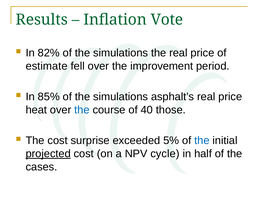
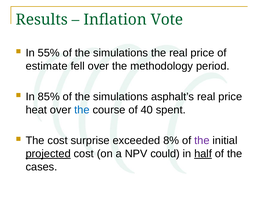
82%: 82% -> 55% (49, 53)
improvement: improvement -> methodology (162, 66)
those: those -> spent (171, 110)
5%: 5% -> 8% (171, 141)
the colour: blue -> purple (202, 141)
cycle: cycle -> could (165, 154)
half underline: none -> present (203, 154)
